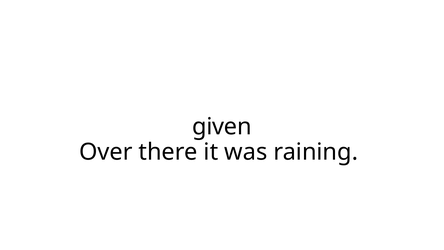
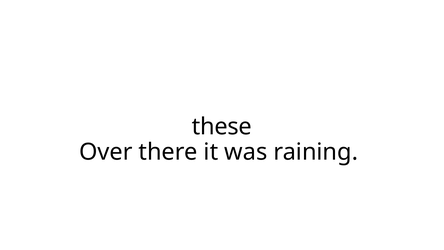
given: given -> these (222, 126)
